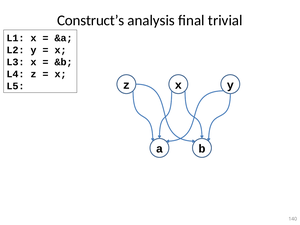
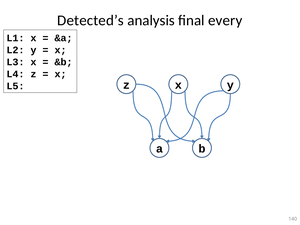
Construct’s: Construct’s -> Detected’s (91, 20)
trivial: trivial -> every (225, 20)
